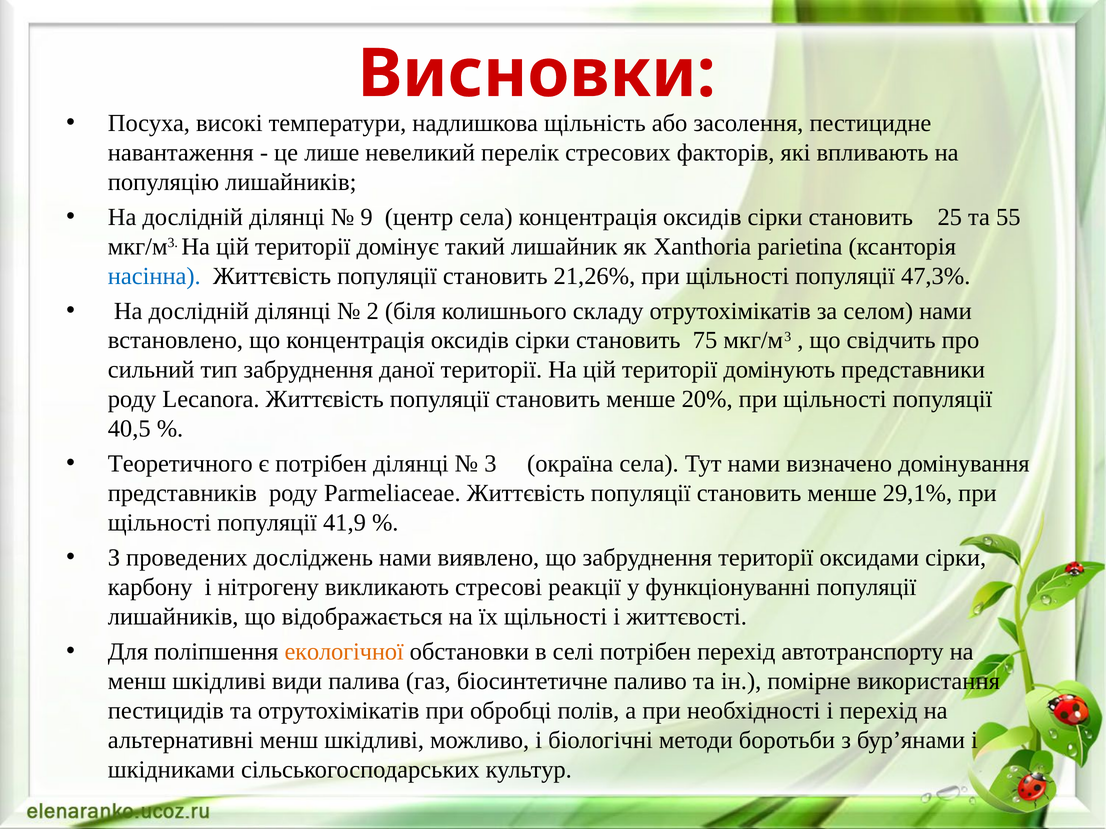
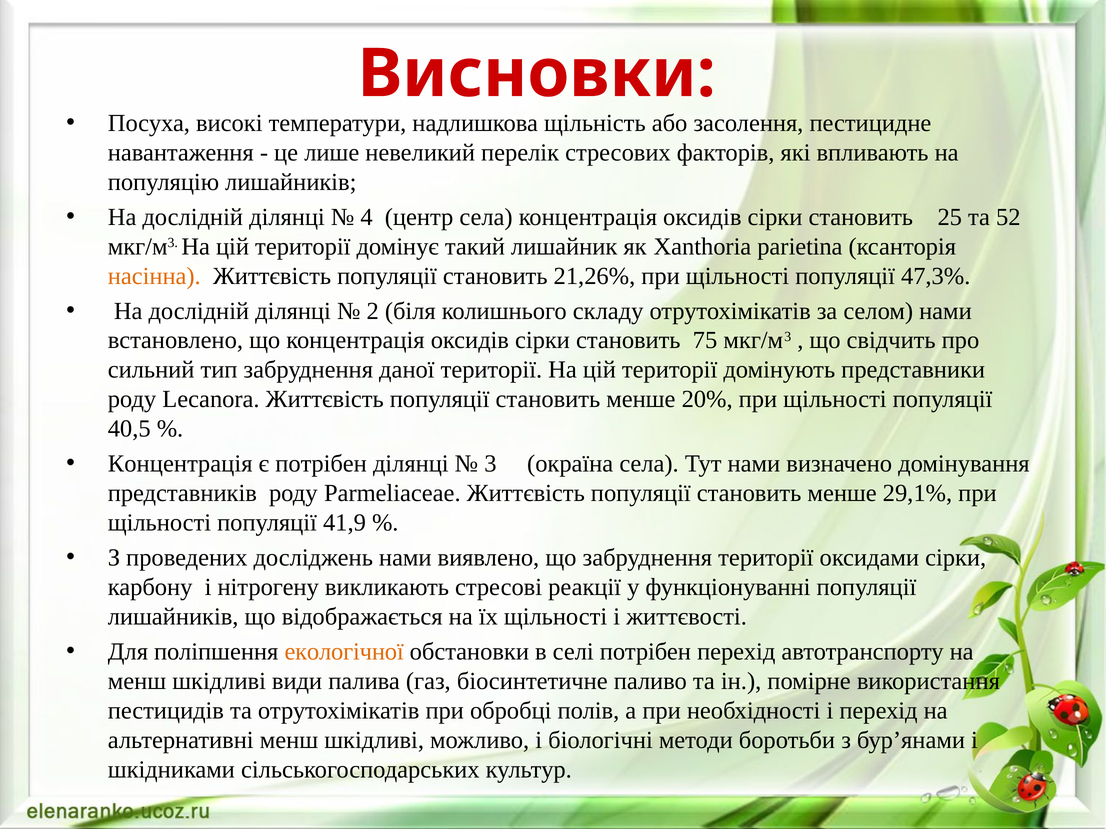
9: 9 -> 4 (367, 217)
55: 55 -> 52 (1008, 217)
насінна colour: blue -> orange (154, 276)
Теоретичного: Теоретичного -> Концентрація (180, 464)
